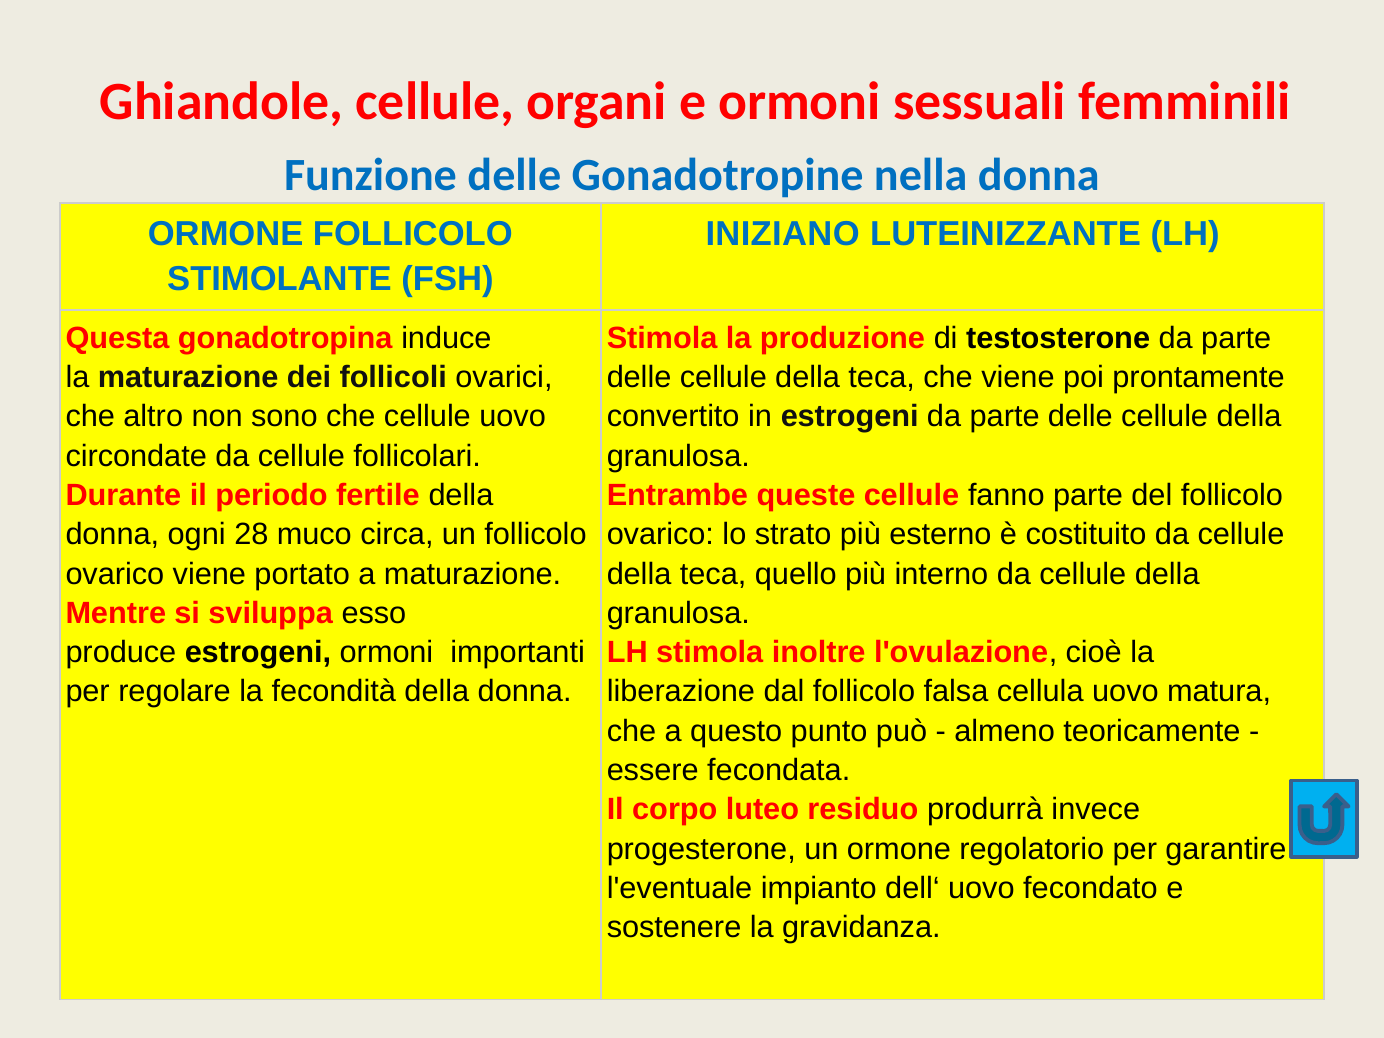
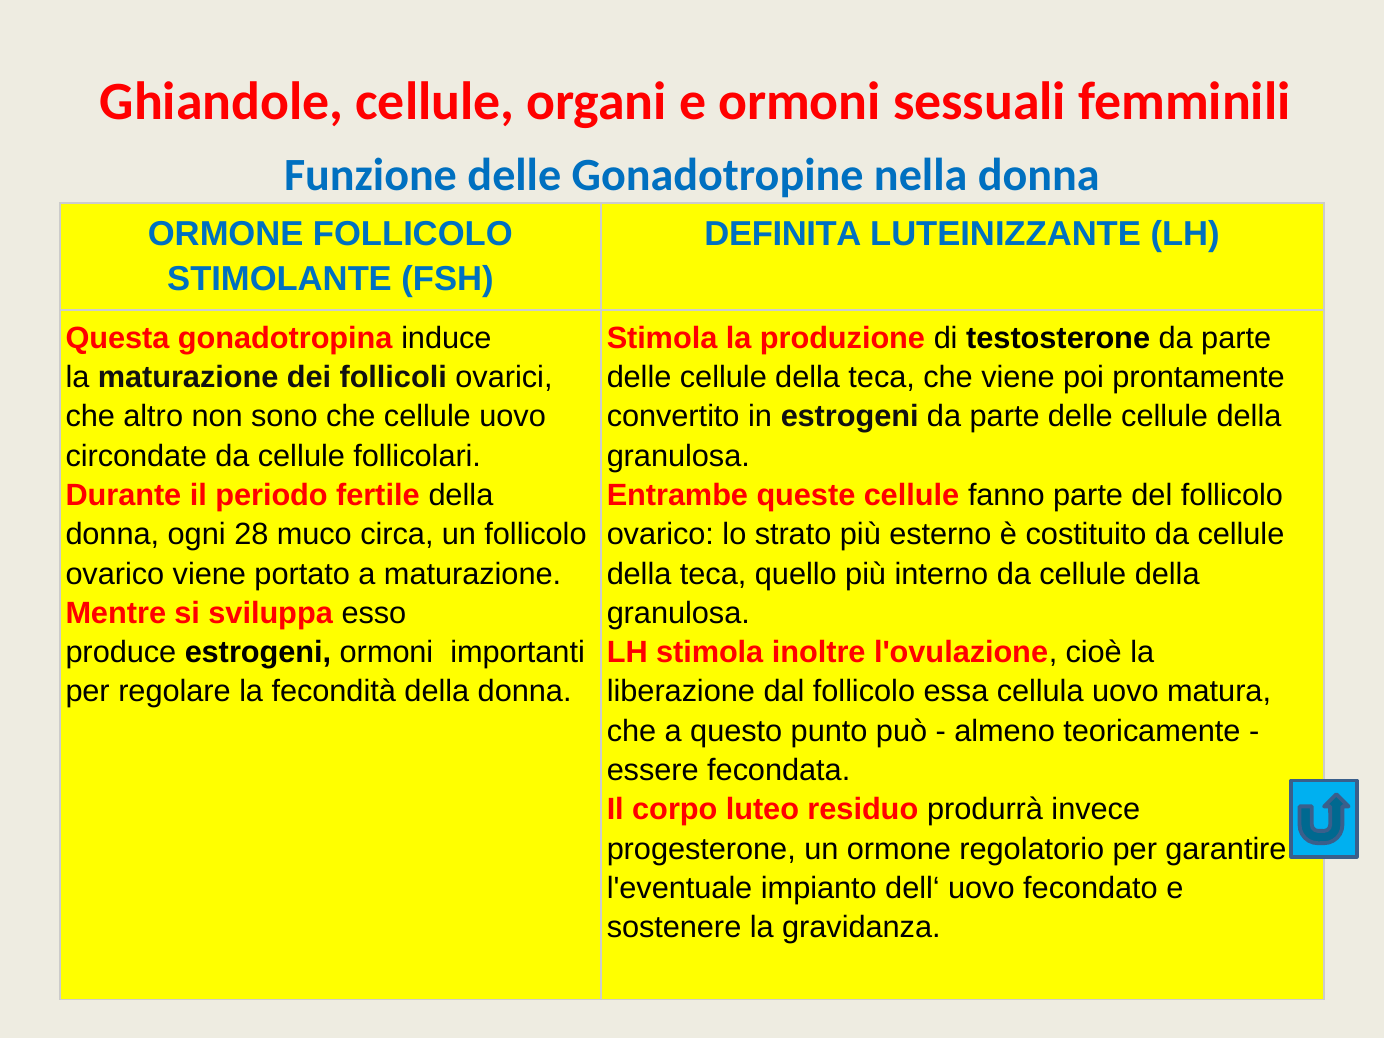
INIZIANO: INIZIANO -> DEFINITA (783, 234)
falsa: falsa -> essa (956, 692)
